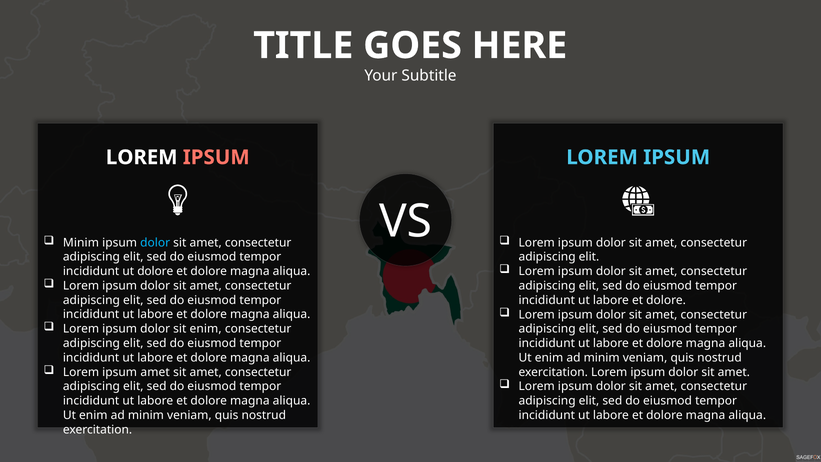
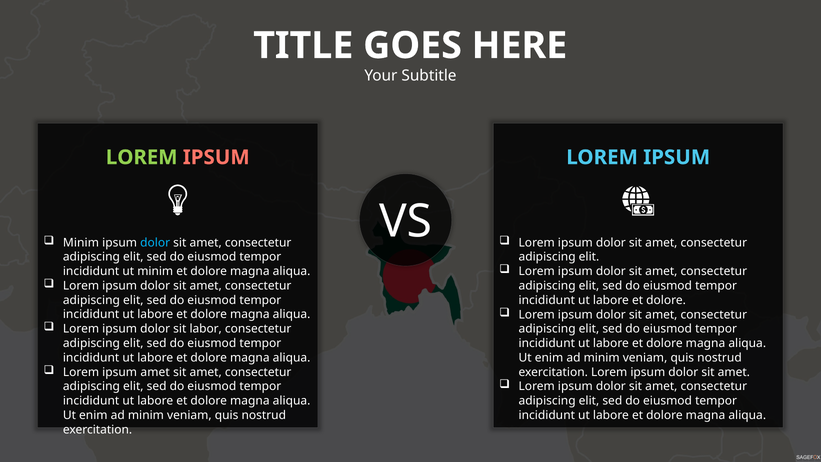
LOREM colour: white -> light green (142, 157)
ut dolore: dolore -> minim (155, 271)
sit enim: enim -> labor (206, 329)
